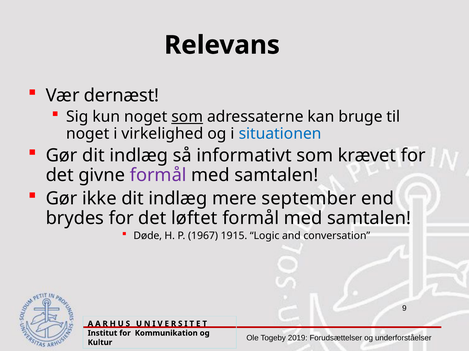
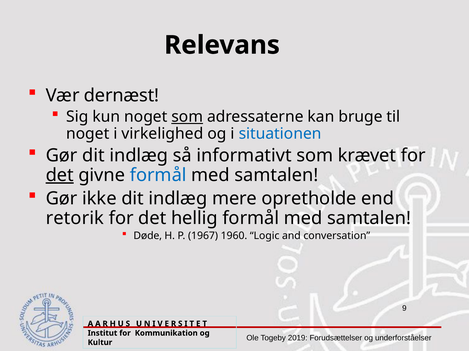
det underline: none -> present (60, 176)
formål colour: purple -> blue (158, 176)
september: september -> opretholde (309, 199)
brydes: brydes -> retorik (75, 219)
løftet: løftet -> hellig (194, 219)
1915: 1915 -> 1960 (234, 236)
